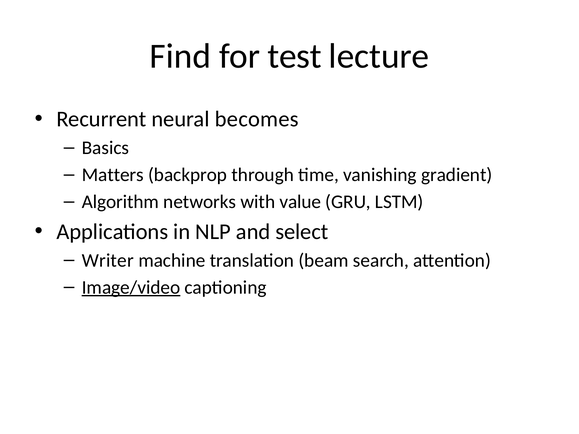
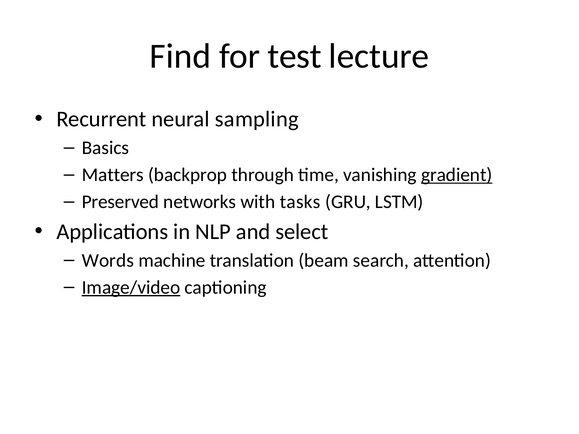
becomes: becomes -> sampling (257, 119)
gradient underline: none -> present (457, 175)
Algorithm: Algorithm -> Preserved (120, 202)
value: value -> tasks (300, 202)
Writer: Writer -> Words (108, 260)
